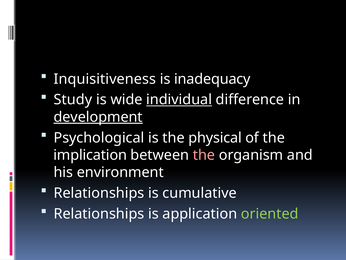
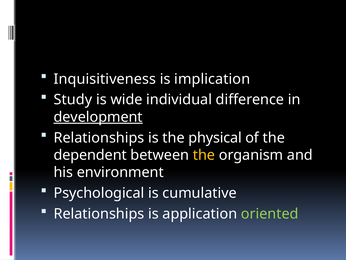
inadequacy: inadequacy -> implication (212, 79)
individual underline: present -> none (179, 100)
Psychological: Psychological -> Relationships (99, 137)
implication: implication -> dependent (90, 155)
the colour: pink -> yellow (204, 155)
Relationships: Relationships -> Psychological (99, 193)
